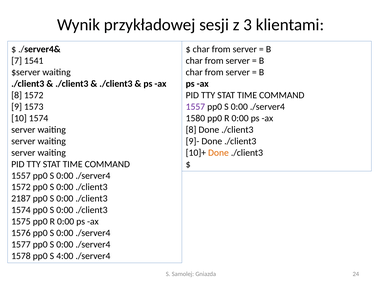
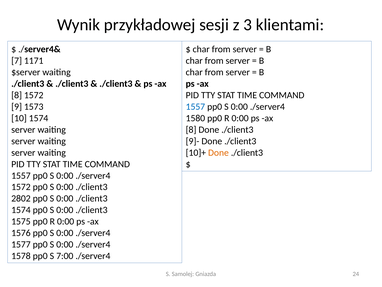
1541: 1541 -> 1171 (34, 61)
1557 colour: purple -> blue (195, 107)
2187: 2187 -> 2802 (21, 198)
4:00: 4:00 -> 7:00 (65, 256)
